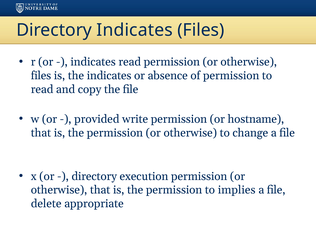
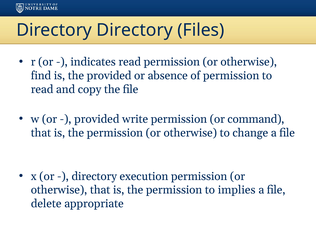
Directory Indicates: Indicates -> Directory (135, 30)
files: files -> find (41, 76)
the indicates: indicates -> provided (109, 76)
hostname: hostname -> command (256, 119)
